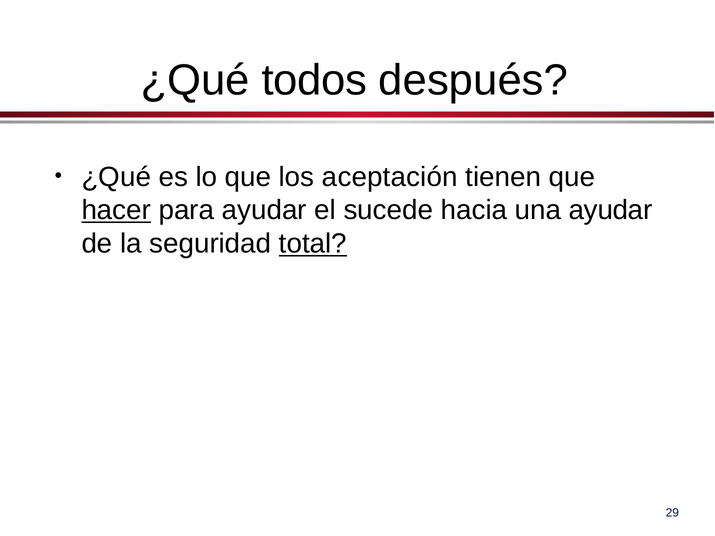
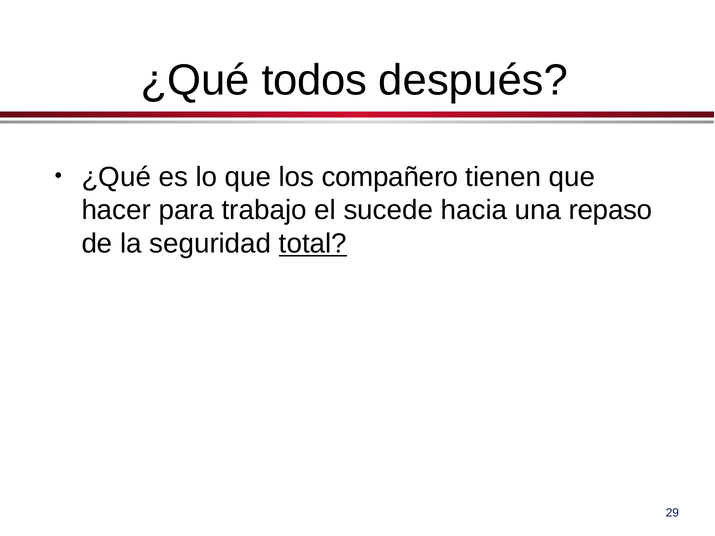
aceptación: aceptación -> compañero (390, 177)
hacer underline: present -> none (116, 210)
para ayudar: ayudar -> trabajo (264, 210)
una ayudar: ayudar -> repaso (611, 210)
